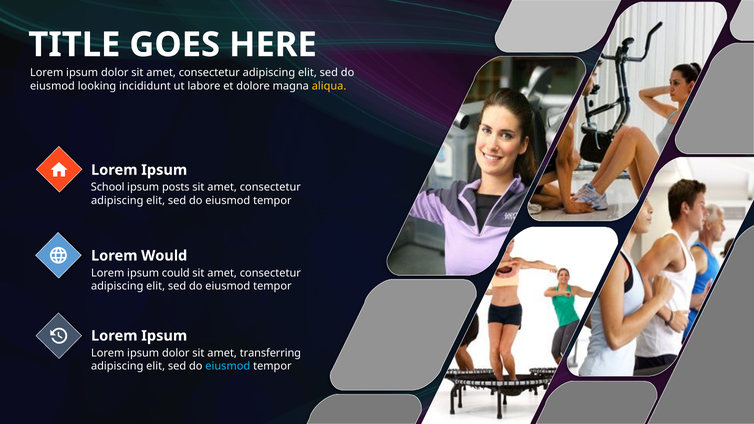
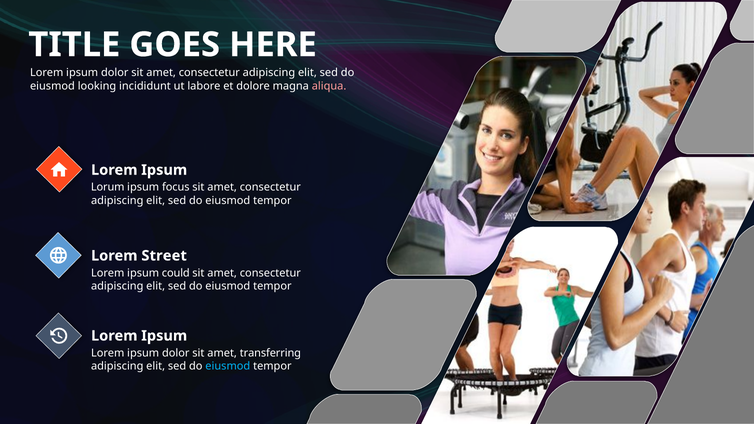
aliqua colour: yellow -> pink (329, 86)
School: School -> Lorum (108, 187)
posts: posts -> focus (176, 187)
Would: Would -> Street (164, 256)
